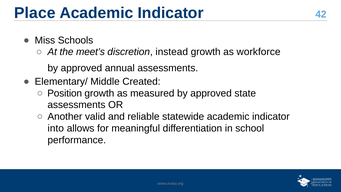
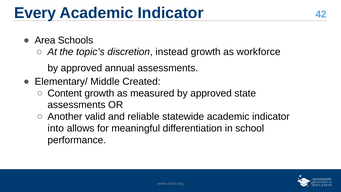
Place: Place -> Every (35, 13)
Miss: Miss -> Area (45, 40)
meet’s: meet’s -> topic’s (90, 52)
Position: Position -> Content (65, 93)
